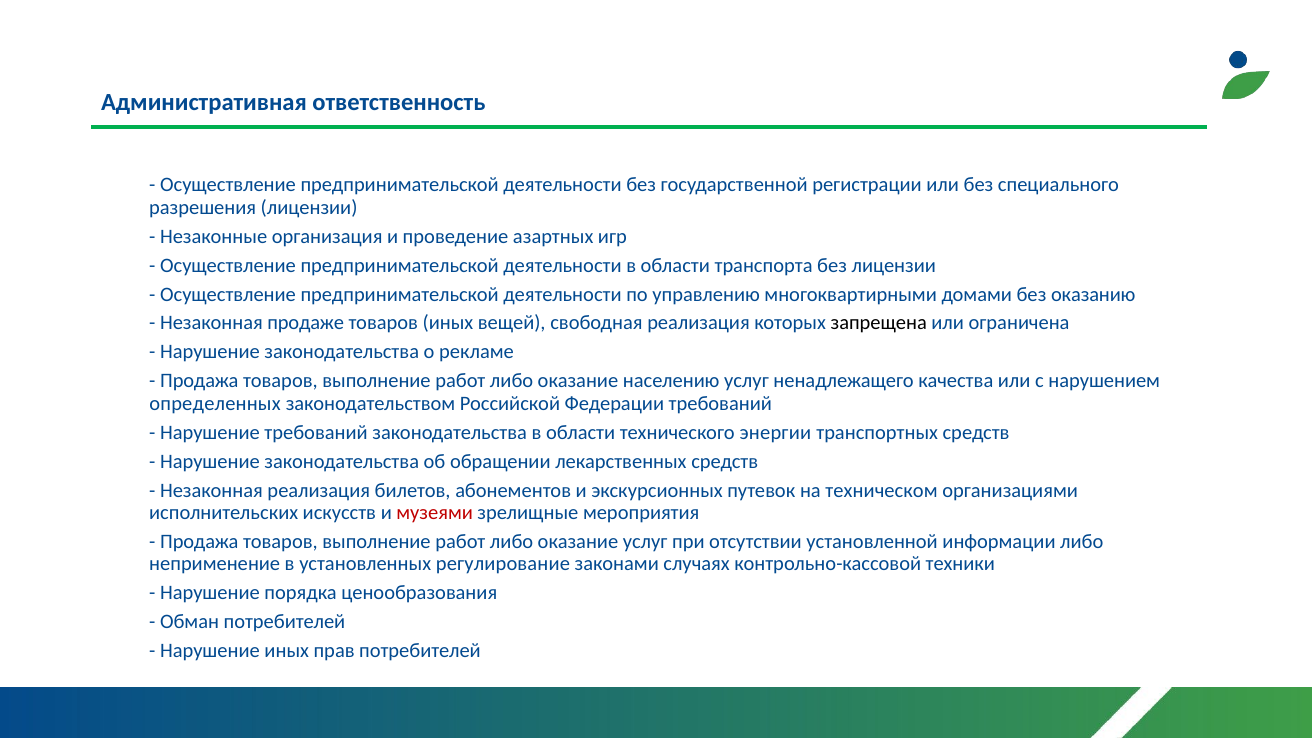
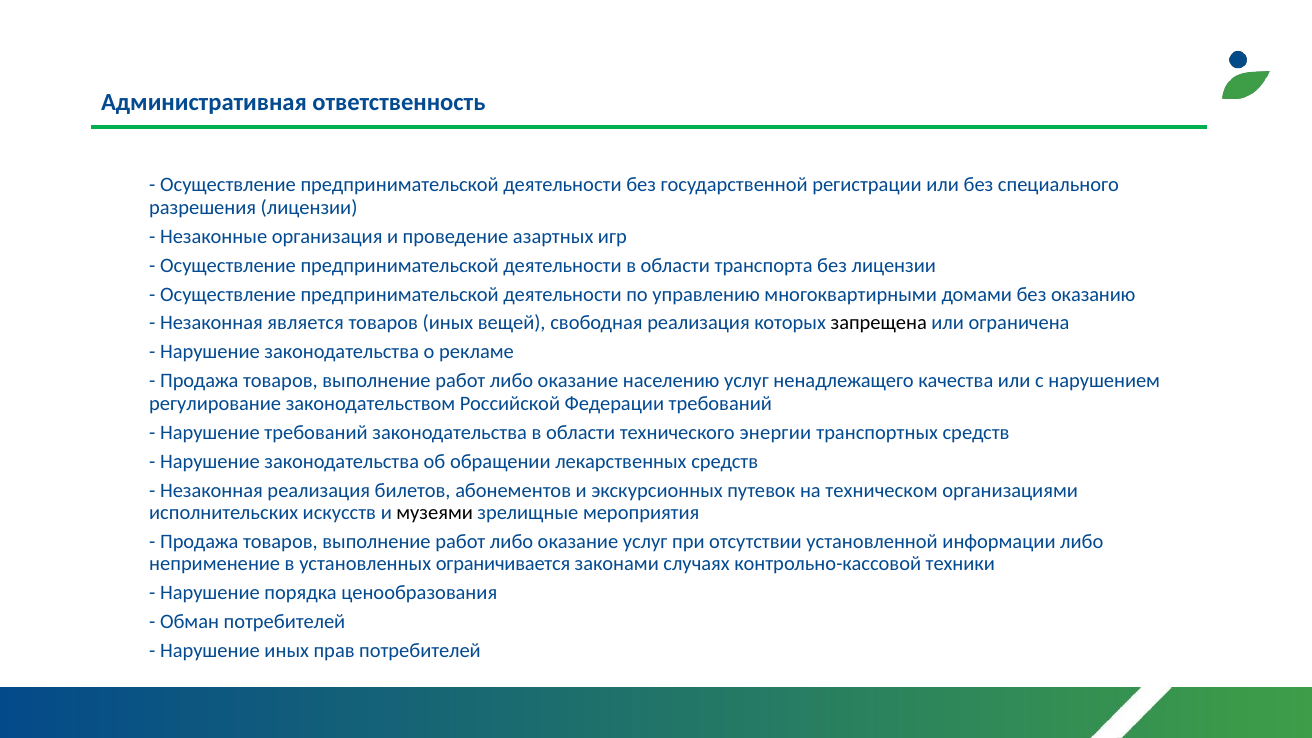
продаже: продаже -> является (306, 323)
определенных: определенных -> регулирование (215, 403)
музеями colour: red -> black (435, 512)
регулирование: регулирование -> ограничивается (503, 564)
